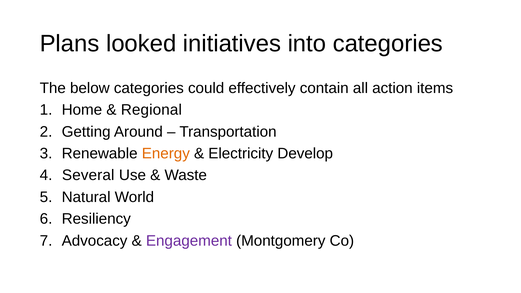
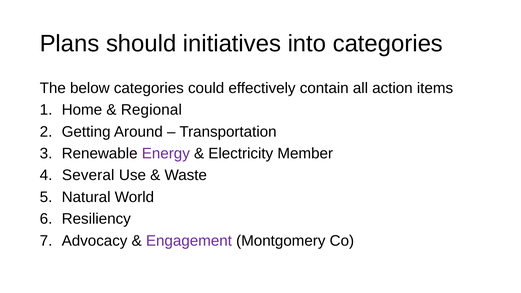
looked: looked -> should (141, 44)
Energy colour: orange -> purple (166, 153)
Develop: Develop -> Member (305, 153)
